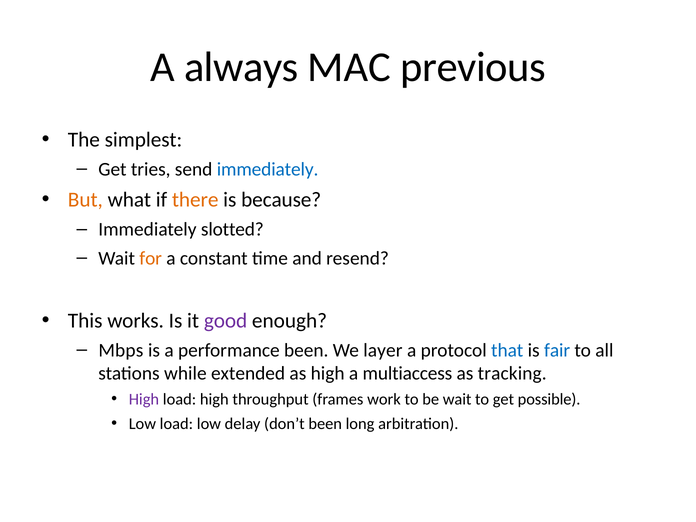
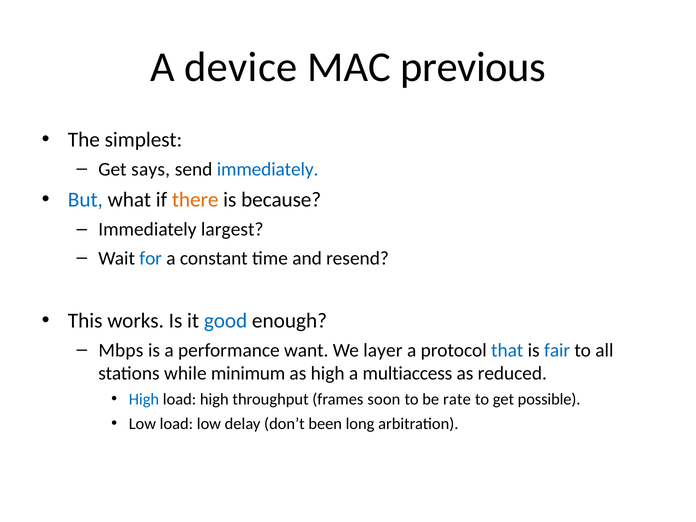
always: always -> device (241, 67)
tries: tries -> says (151, 169)
But colour: orange -> blue (85, 200)
slotted: slotted -> largest (232, 230)
for colour: orange -> blue (151, 258)
good colour: purple -> blue (226, 321)
performance been: been -> want (306, 350)
extended: extended -> minimum (248, 373)
tracking: tracking -> reduced (512, 373)
High colour: purple -> blue (144, 399)
work: work -> soon (384, 399)
be wait: wait -> rate (457, 399)
